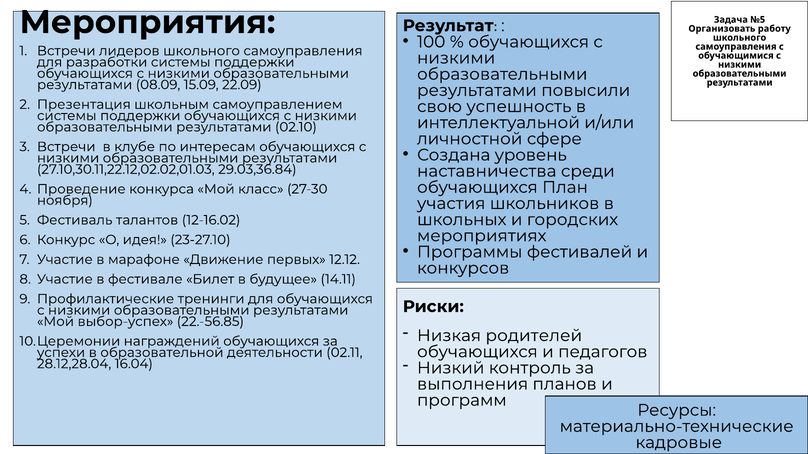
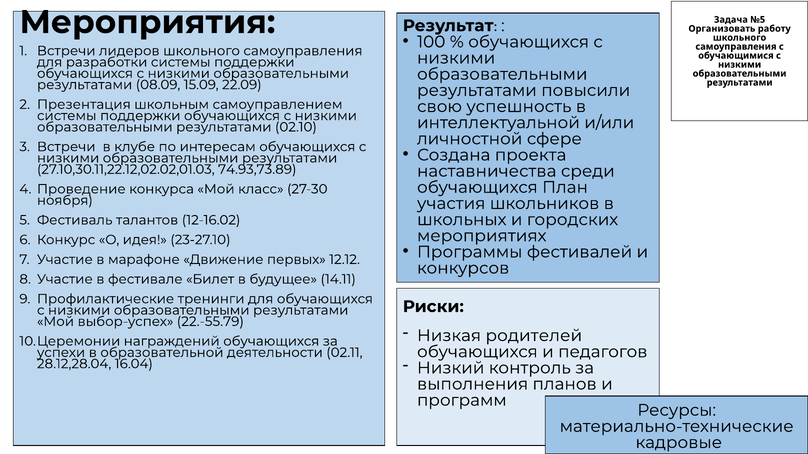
уровень: уровень -> проекта (531, 155)
29.03,36.84: 29.03,36.84 -> 74.93,73.89 (257, 170)
22.-56.85: 22.-56.85 -> 22.-55.79 (210, 322)
